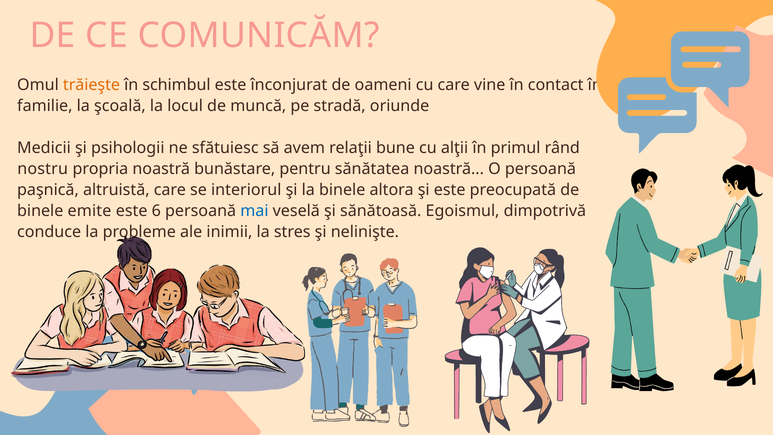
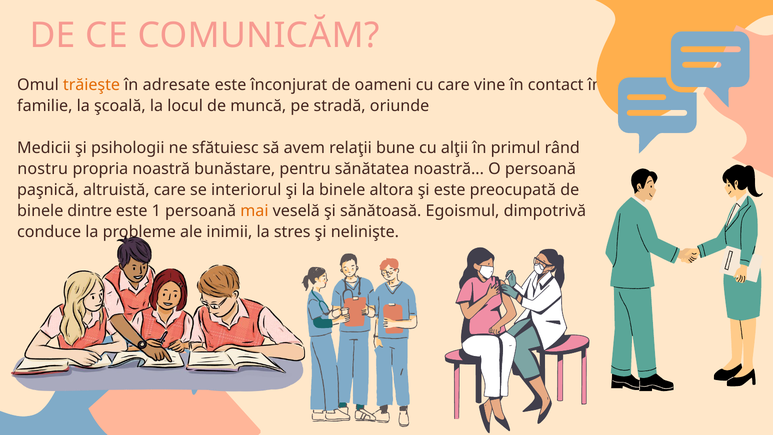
schimbul: schimbul -> adresate (176, 85)
emite: emite -> dintre (90, 211)
6: 6 -> 1 (156, 211)
mai colour: blue -> orange (254, 211)
